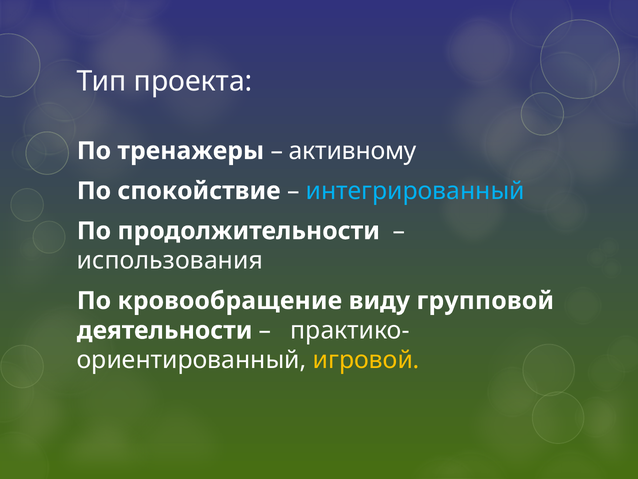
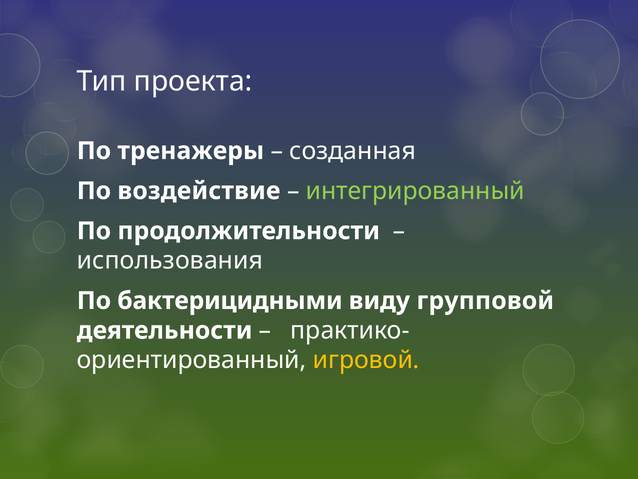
активному: активному -> созданная (353, 151)
спокойствие: спокойствие -> воздействие (199, 191)
интегрированный colour: light blue -> light green (415, 191)
кровообращение: кровообращение -> бактерицидными (230, 300)
